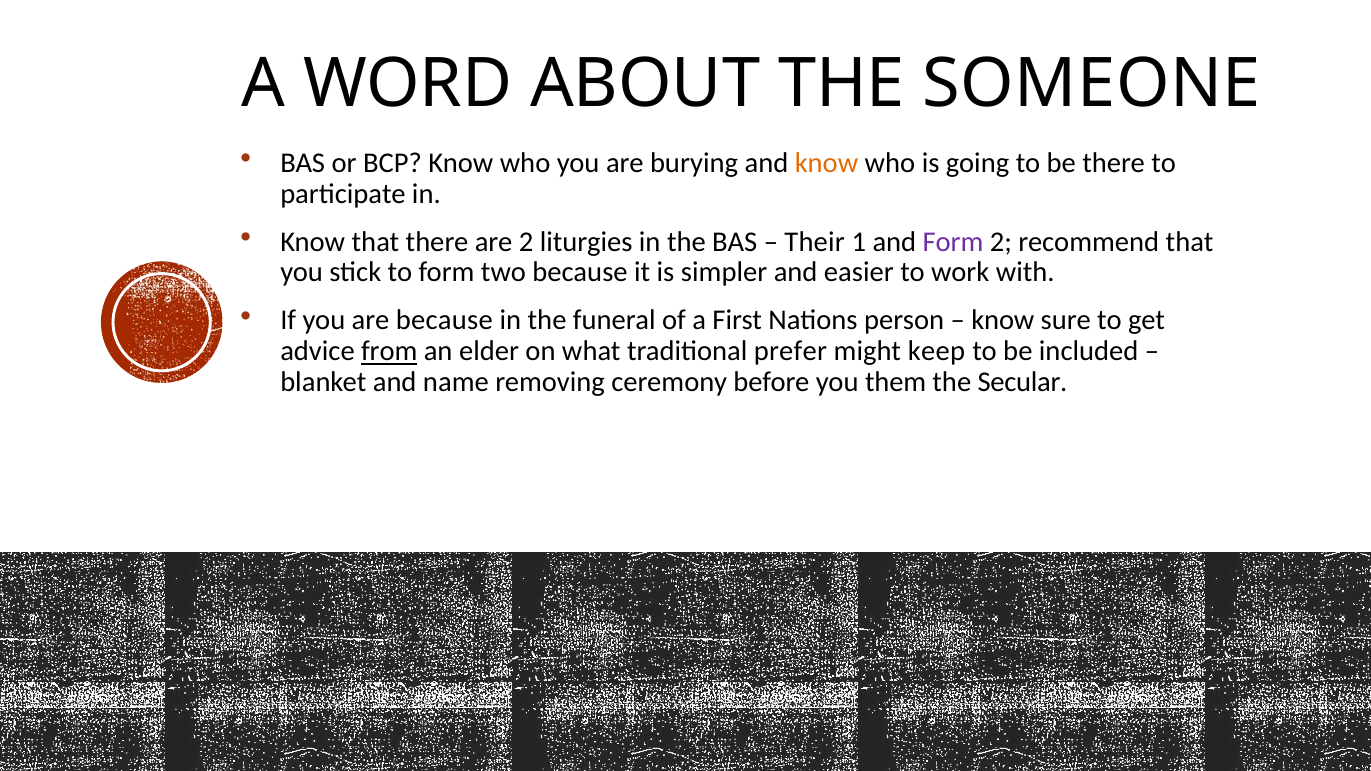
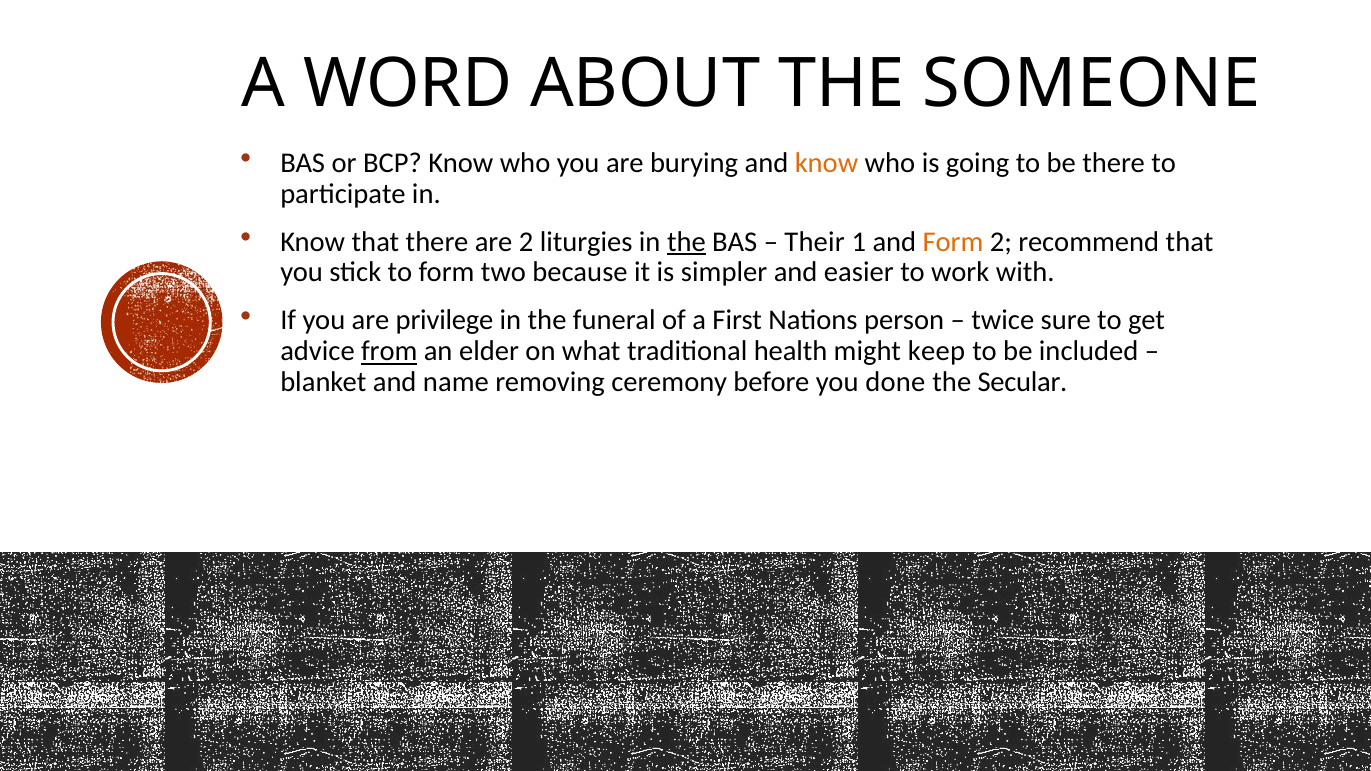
the underline: none -> present (686, 242)
Form colour: purple -> orange (953, 242)
are because: because -> privilege (445, 321)
know: know -> twice (1003, 321)
prefer: prefer -> health (791, 351)
them: them -> done (895, 382)
